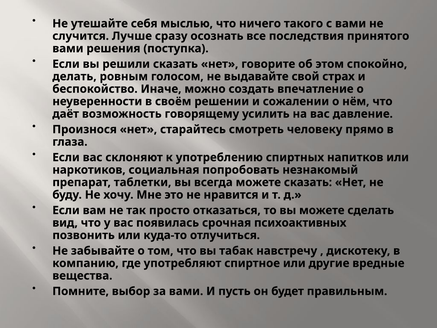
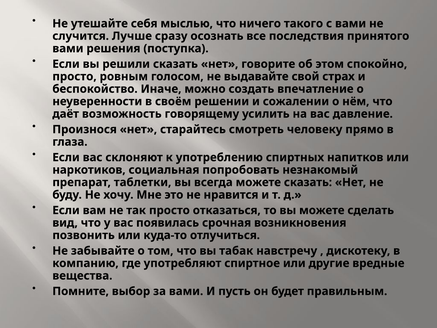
делать: делать -> просто (74, 76)
психоактивных: психоактивных -> возникновения (300, 223)
